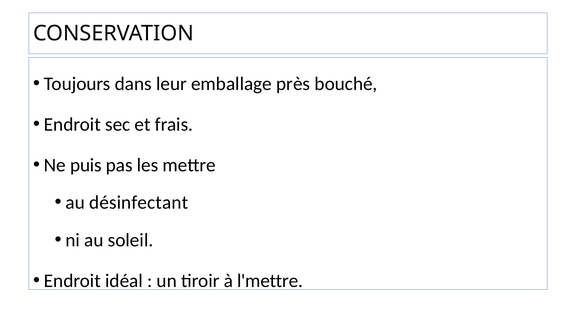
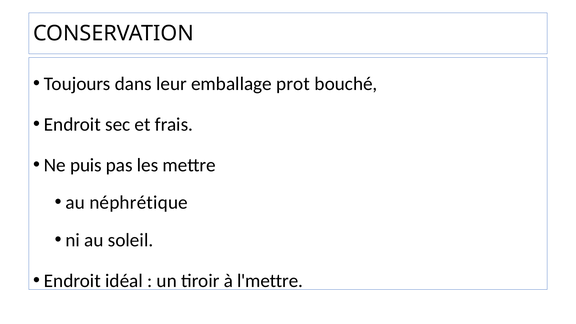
près: près -> prot (293, 84)
désinfectant: désinfectant -> néphrétique (139, 203)
